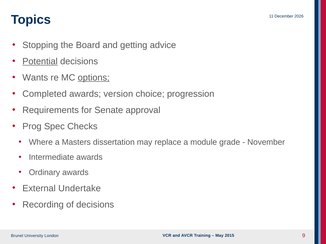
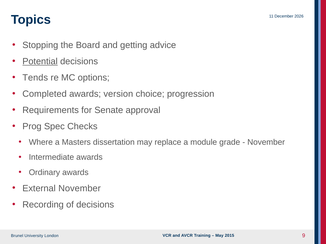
Wants: Wants -> Tends (35, 78)
options underline: present -> none (94, 78)
External Undertake: Undertake -> November (80, 189)
